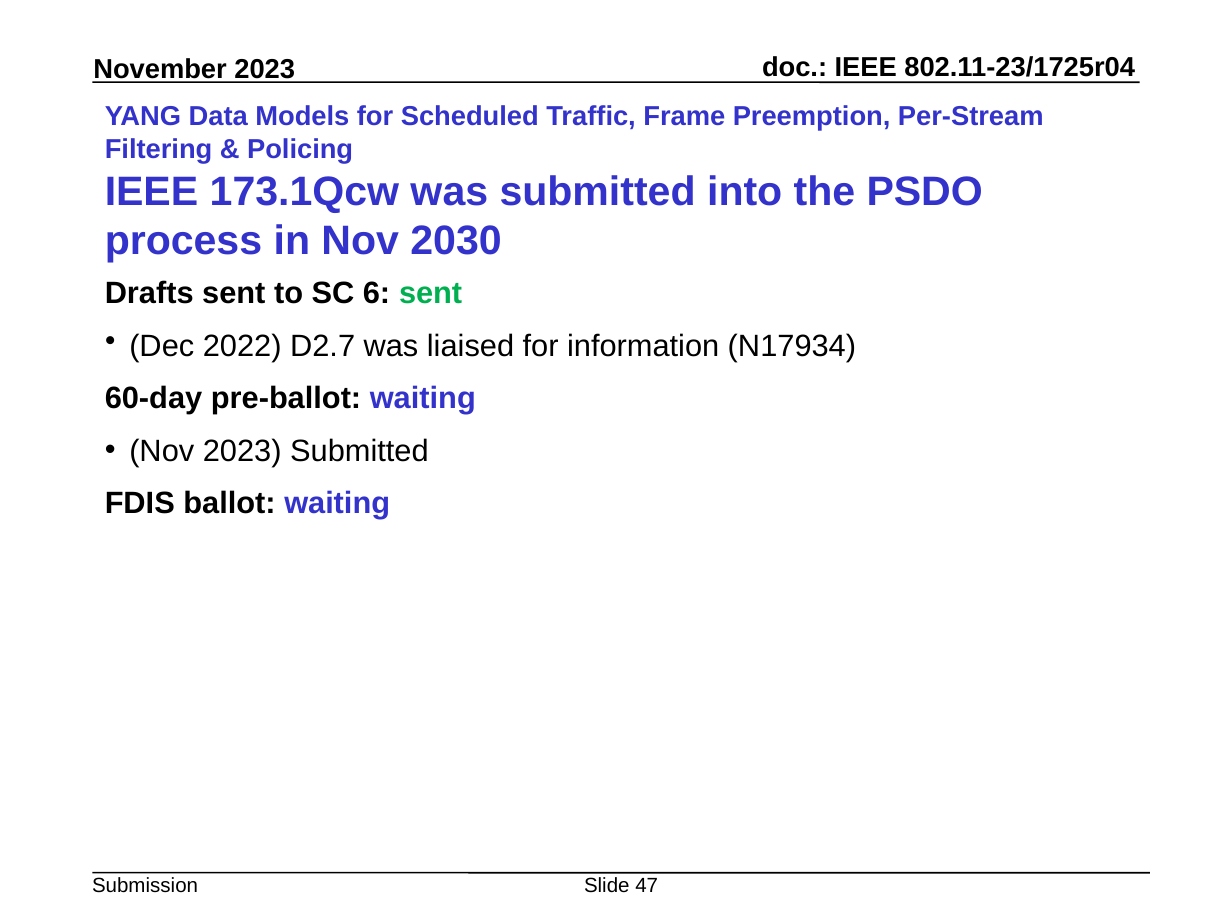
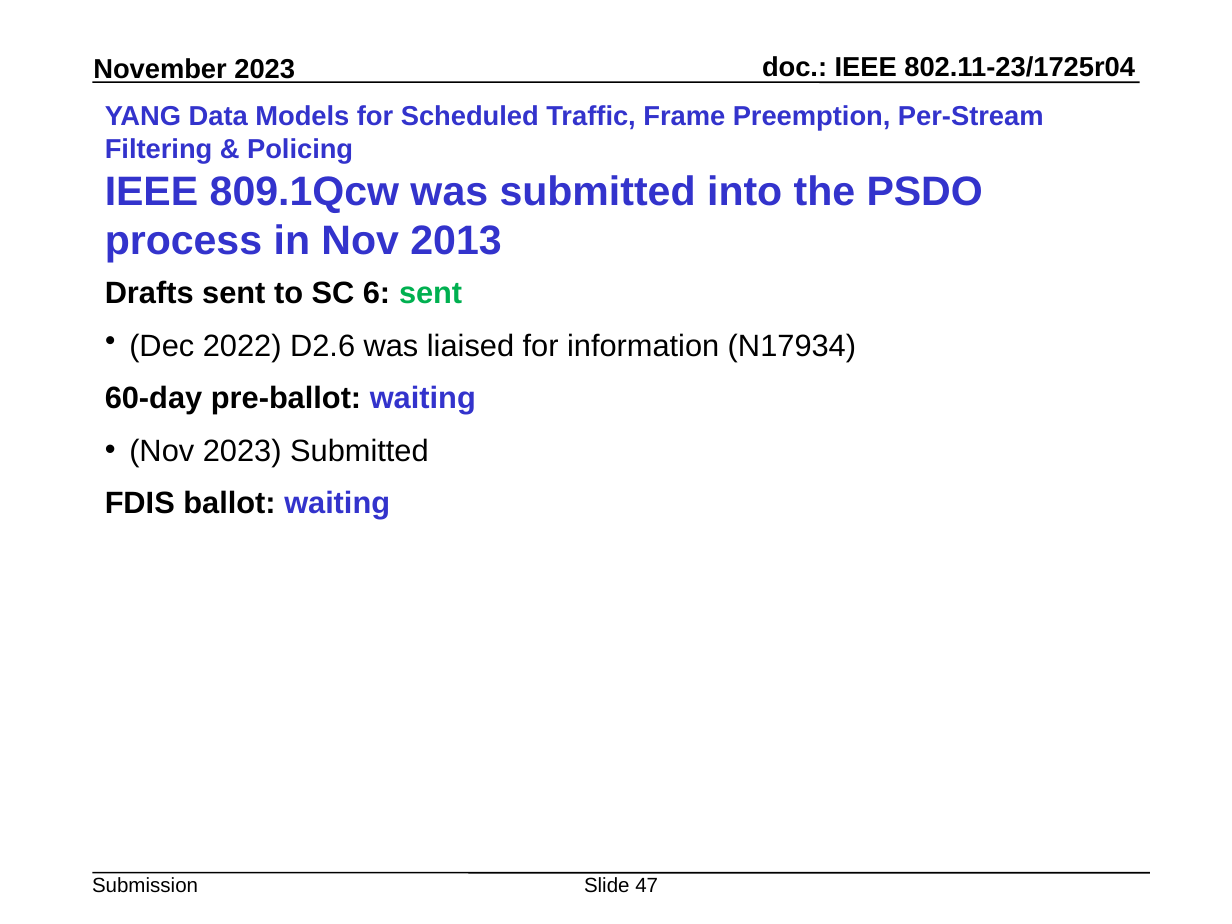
173.1Qcw: 173.1Qcw -> 809.1Qcw (304, 192)
2030: 2030 -> 2013 (456, 241)
D2.7: D2.7 -> D2.6 (323, 346)
